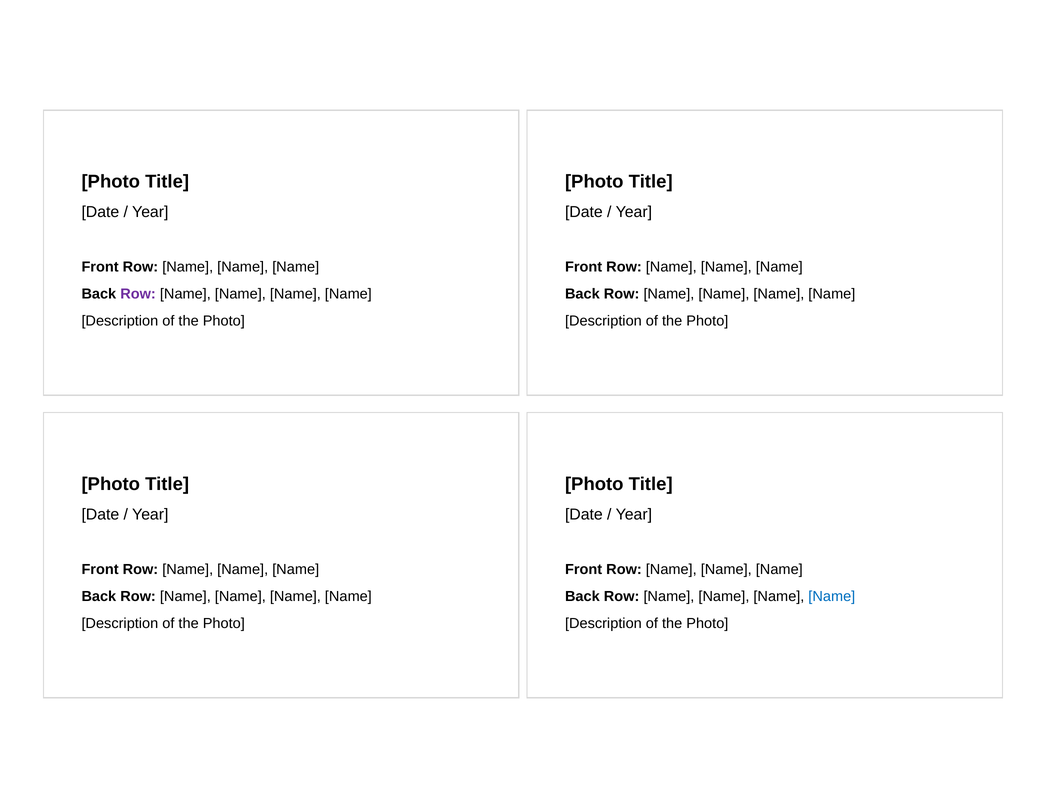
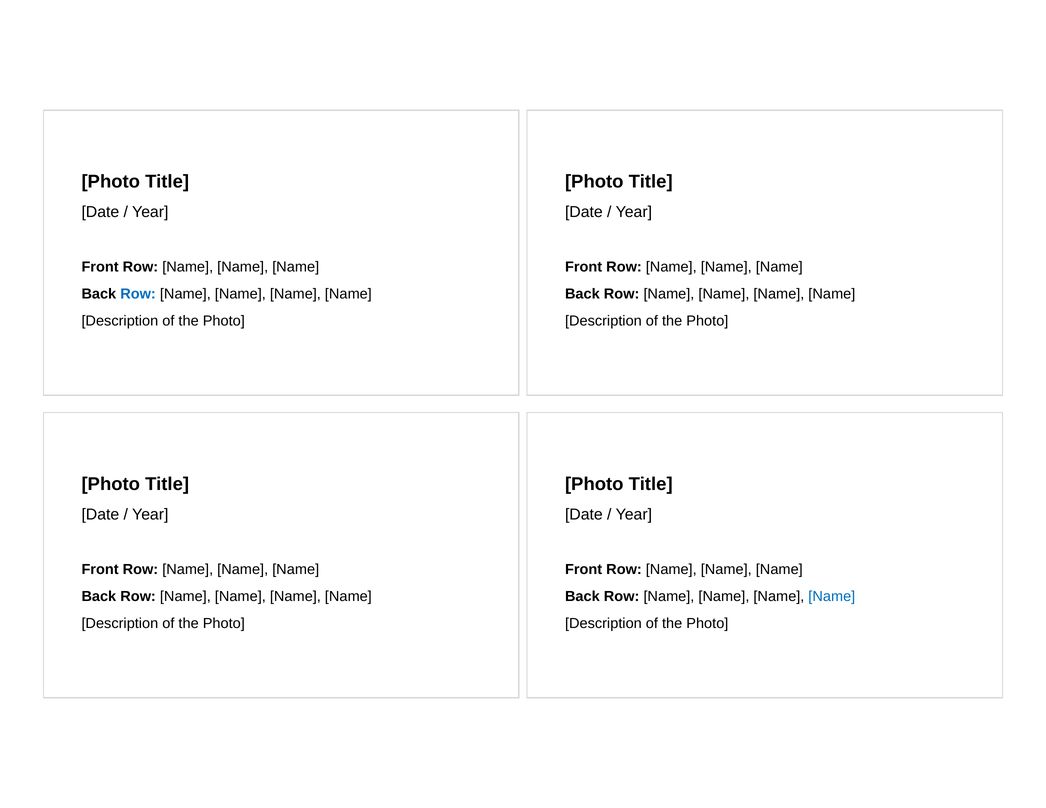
Row colour: purple -> blue (138, 294)
